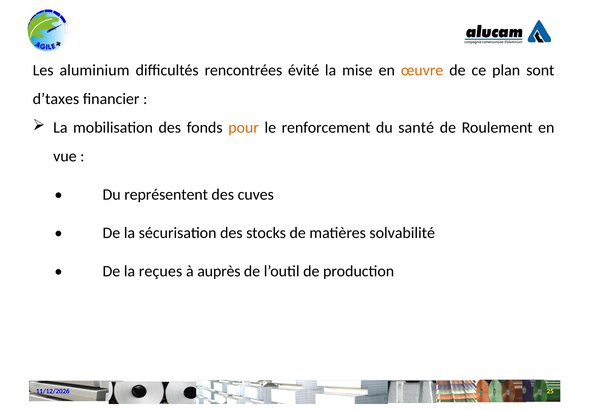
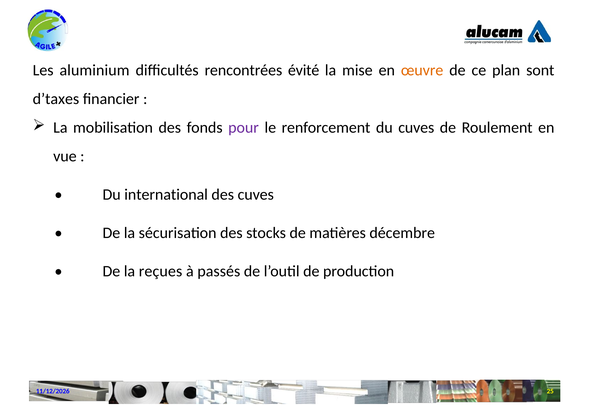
pour colour: orange -> purple (244, 128)
du santé: santé -> cuves (416, 128)
représentent: représentent -> international (166, 195)
solvabilité: solvabilité -> décembre (402, 233)
auprès: auprès -> passés (219, 271)
